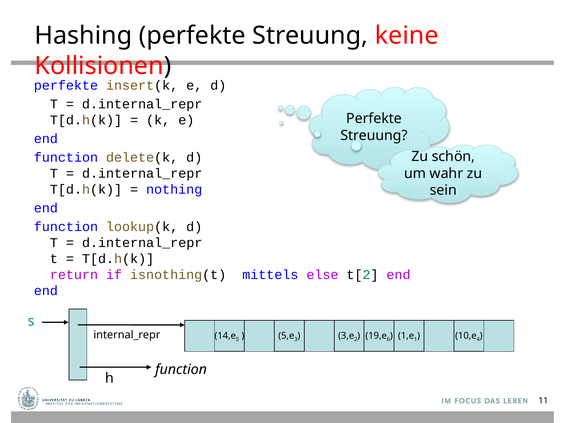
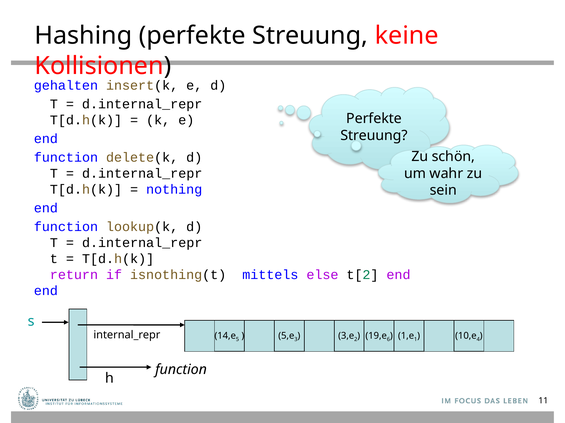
perfekte: perfekte -> gehalten (66, 86)
